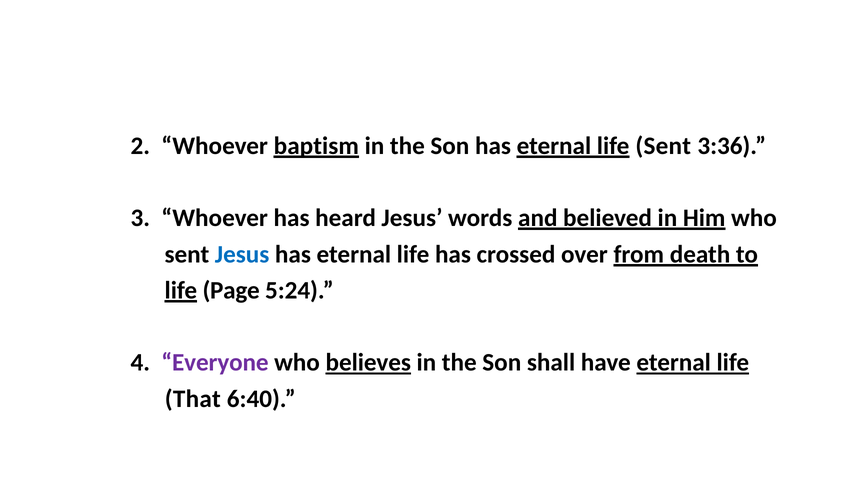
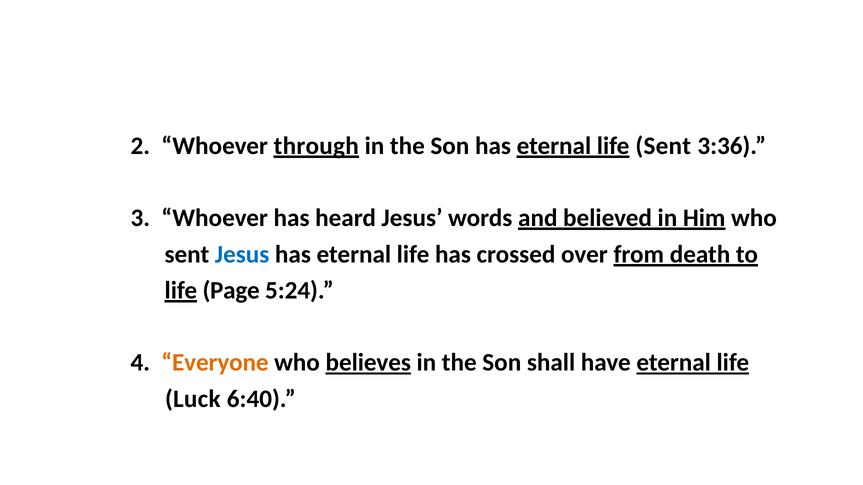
baptism: baptism -> through (316, 146)
Everyone colour: purple -> orange (215, 363)
That: That -> Luck (193, 399)
